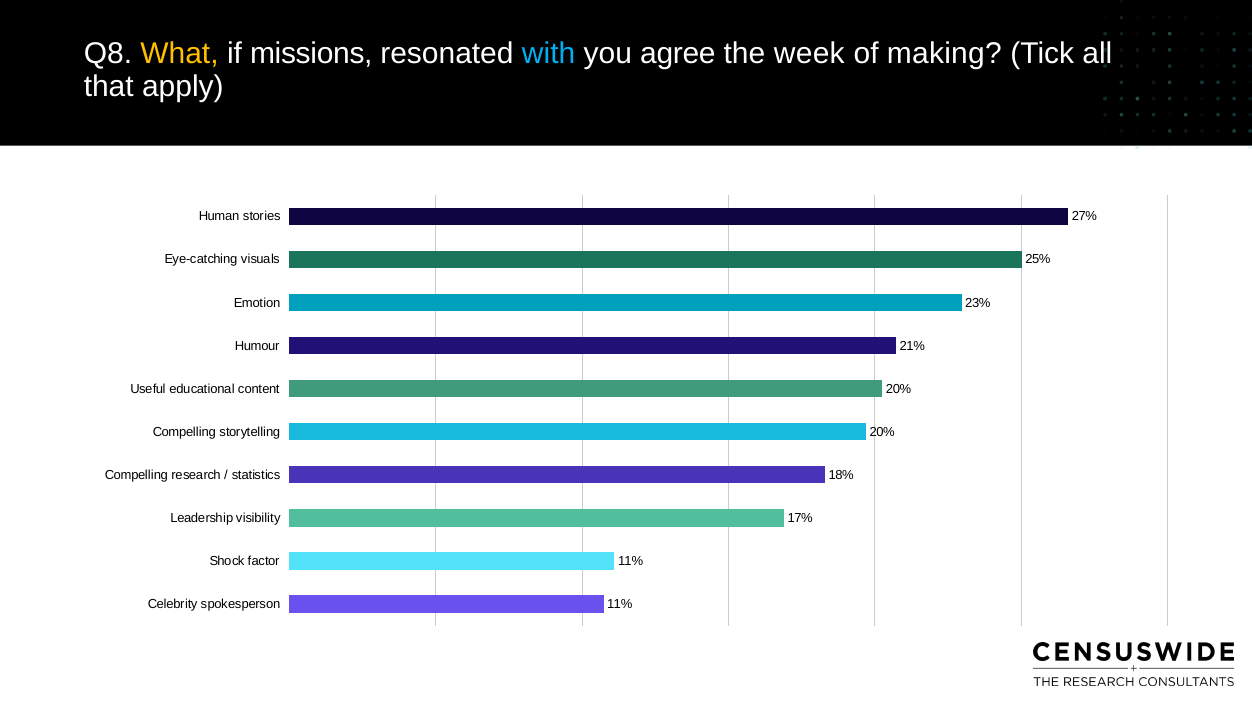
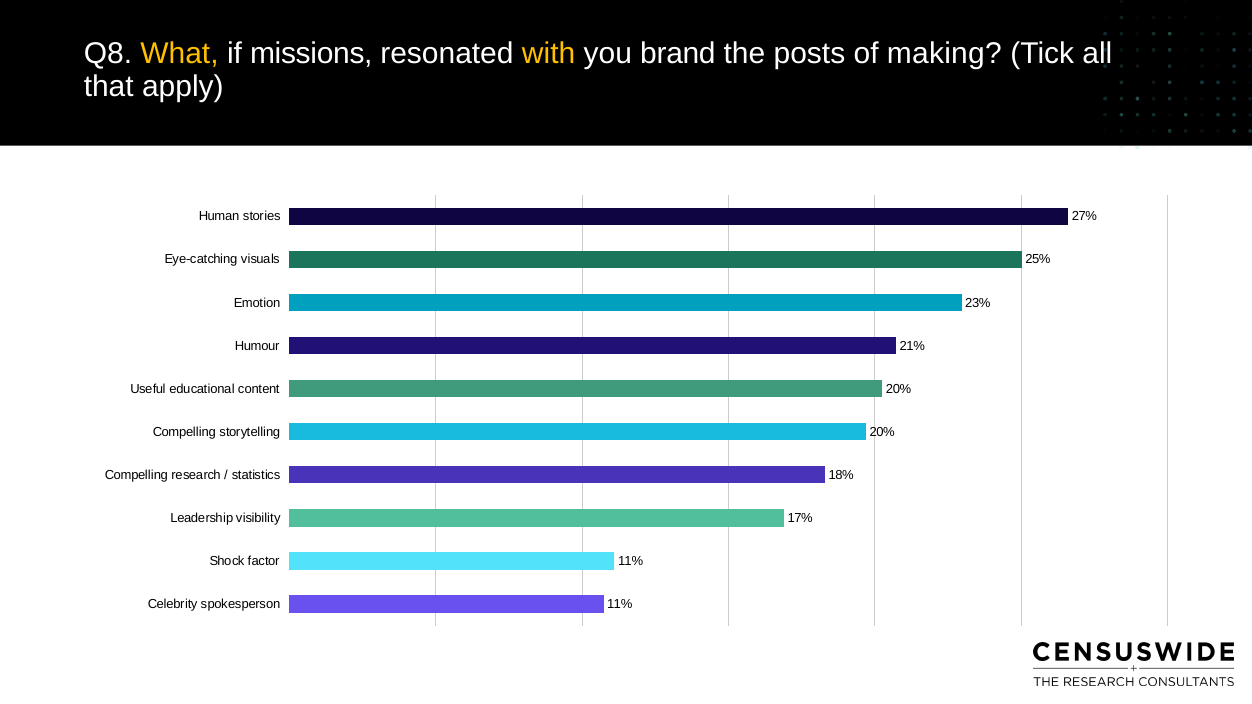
with colour: light blue -> yellow (549, 54)
agree: agree -> brand (678, 54)
week: week -> posts (809, 54)
